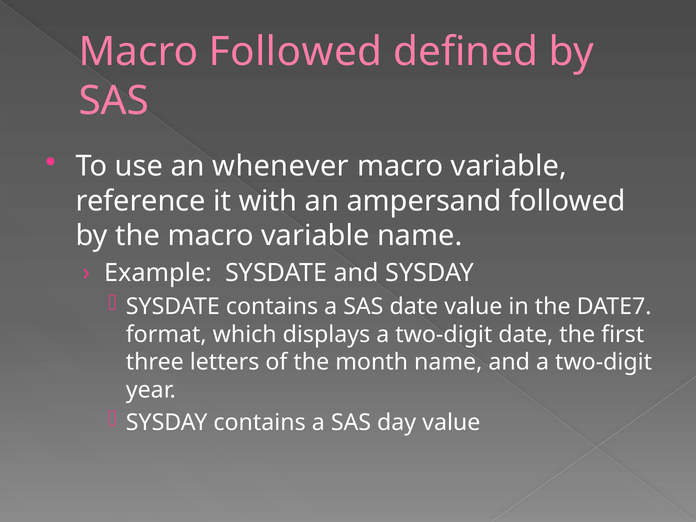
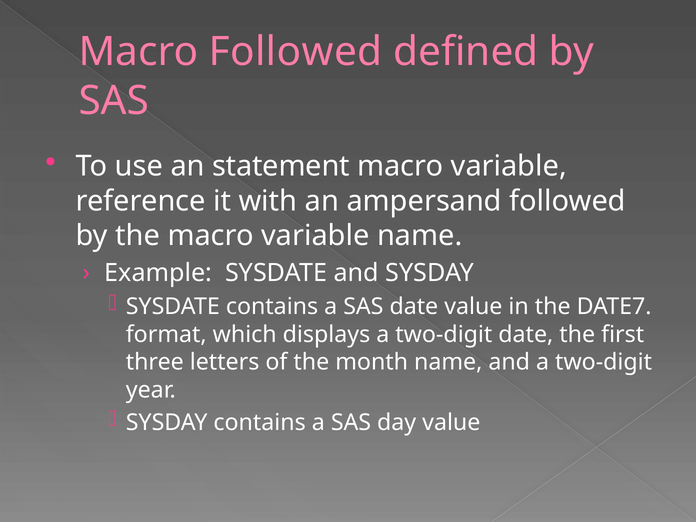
whenever: whenever -> statement (281, 166)
